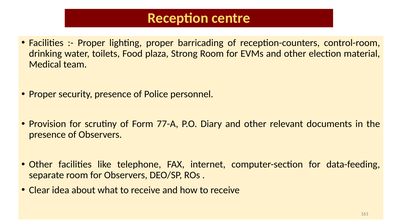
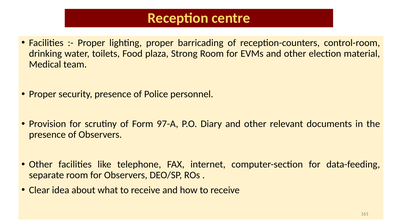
77-A: 77-A -> 97-A (167, 124)
